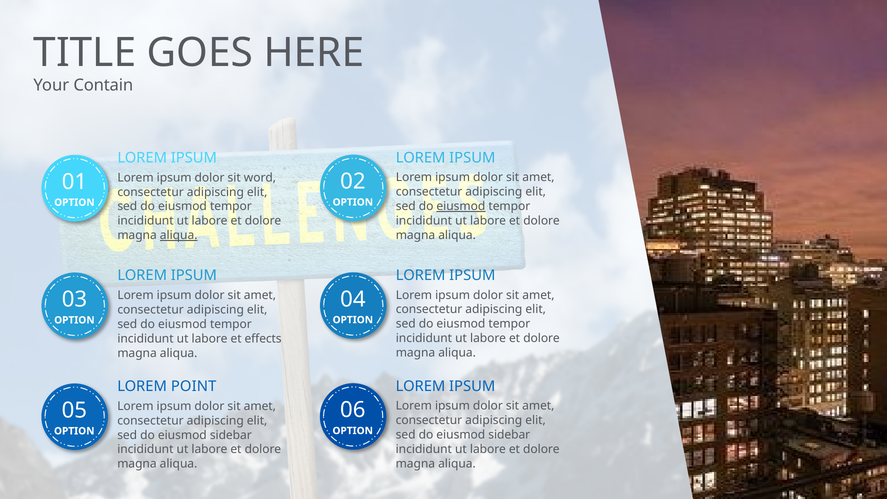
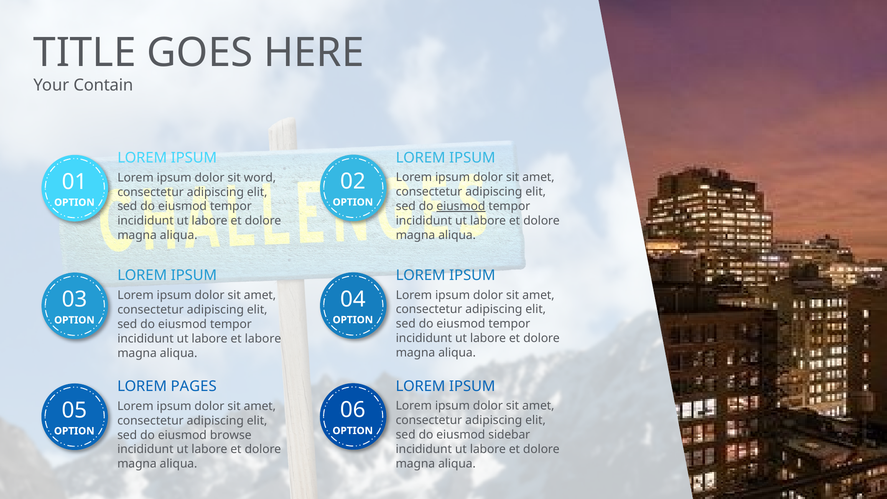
aliqua underline: present -> none (179, 235)
et effects: effects -> labore (263, 339)
POINT: POINT -> PAGES (194, 386)
sidebar: sidebar -> browse (231, 435)
